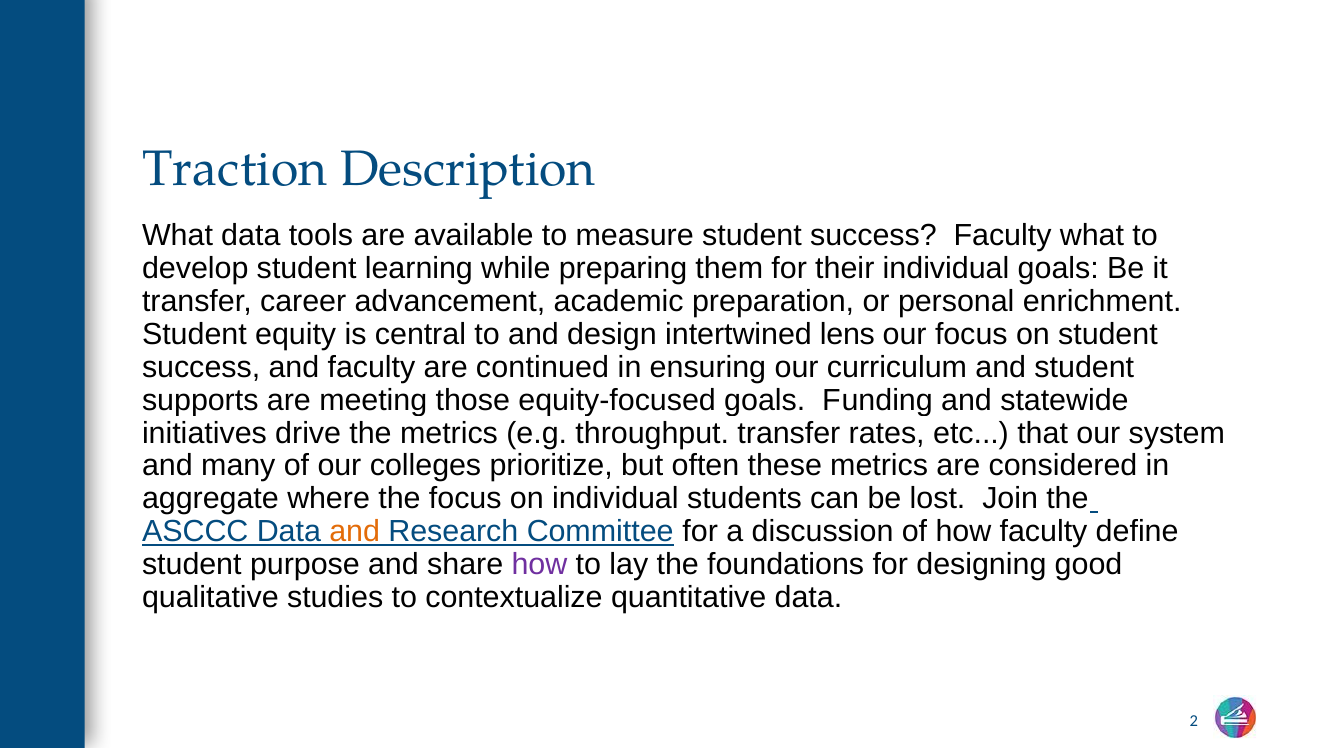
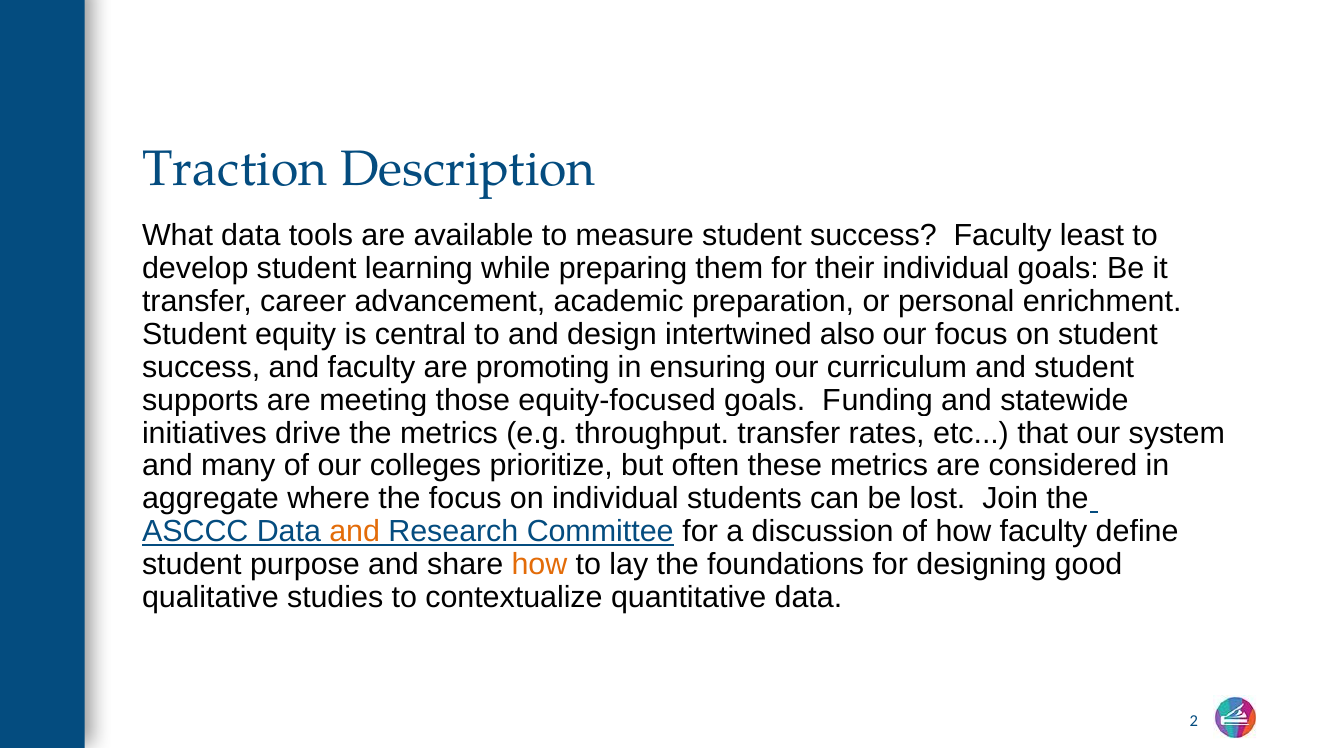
Faculty what: what -> least (1092, 236)
lens: lens -> also (847, 334)
continued: continued -> promoting (543, 367)
how colour: purple -> orange (539, 564)
